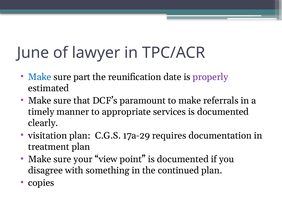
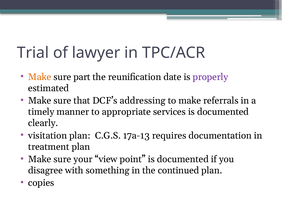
June: June -> Trial (33, 53)
Make colour: blue -> orange (40, 77)
paramount: paramount -> addressing (143, 101)
17a-29: 17a-29 -> 17a-13 (136, 136)
